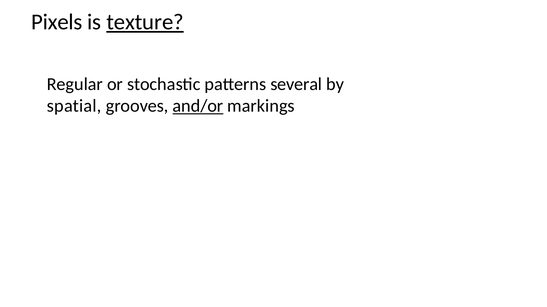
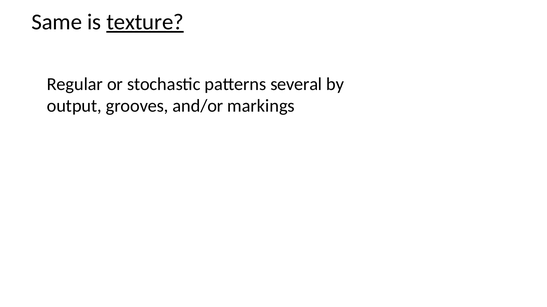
Pixels: Pixels -> Same (57, 22)
spatial: spatial -> output (74, 106)
and/or underline: present -> none (198, 106)
